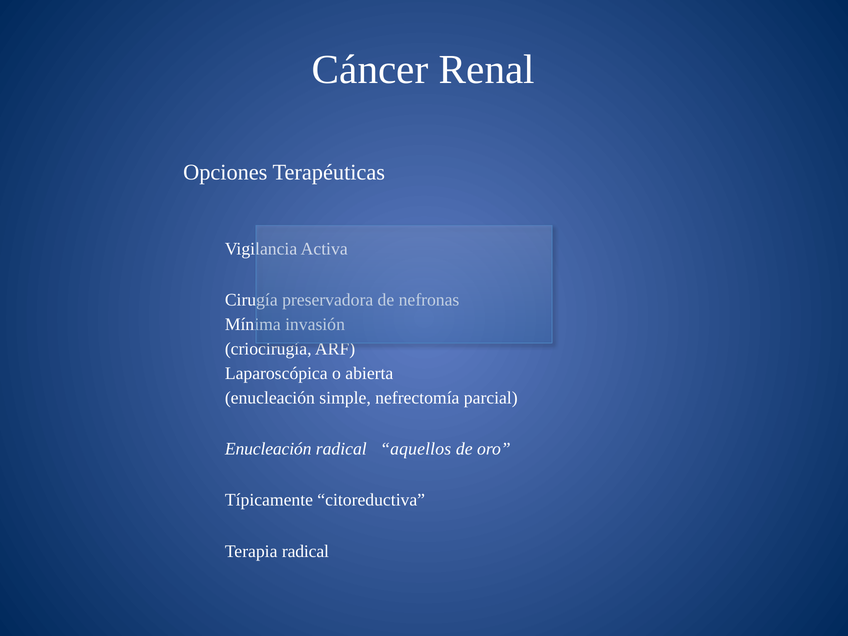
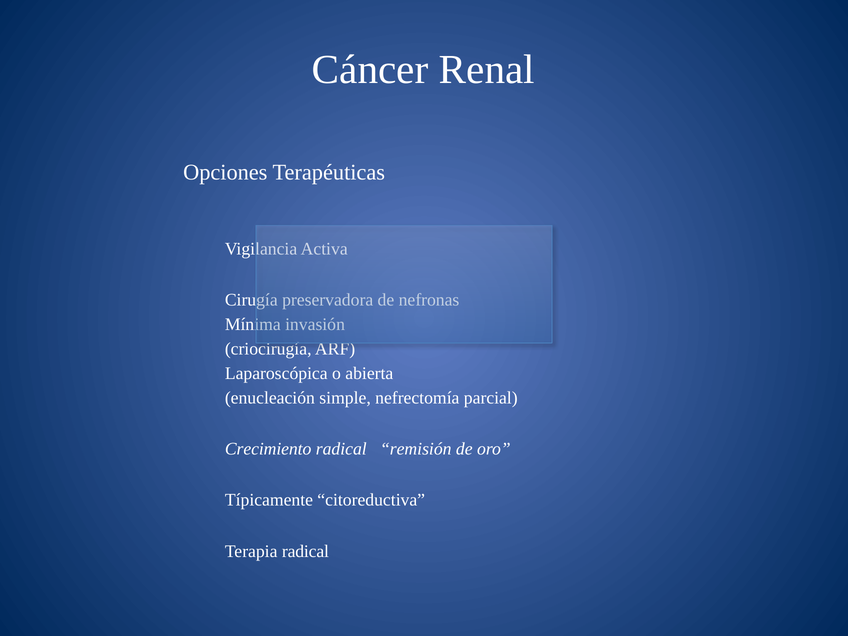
Enucleación: Enucleación -> Crecimiento (268, 449)
aquellos: aquellos -> remisión (416, 449)
